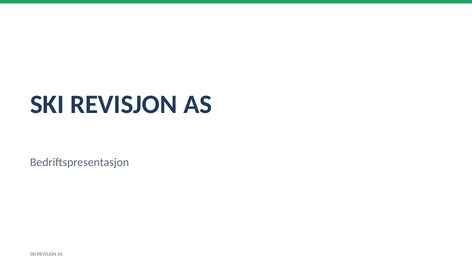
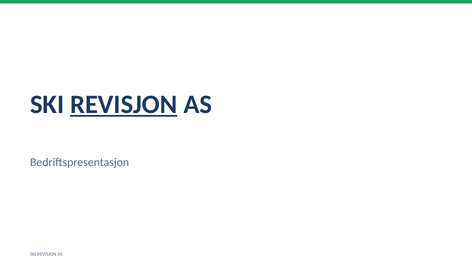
REVISJON underline: none -> present (124, 105)
